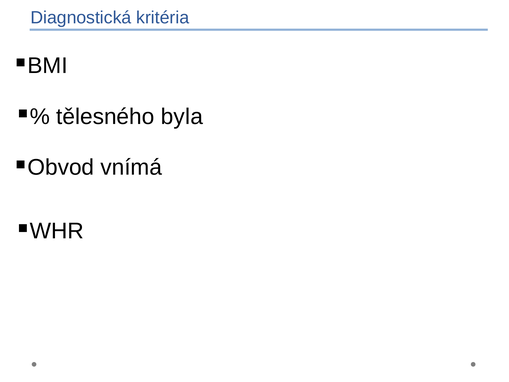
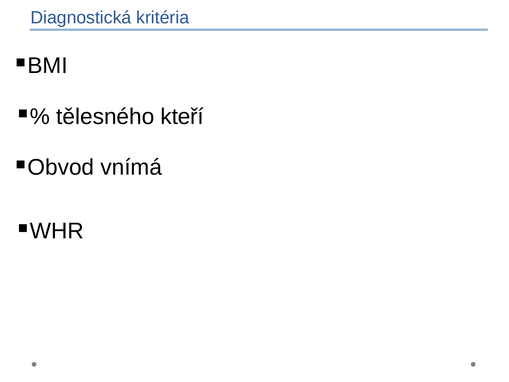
byla: byla -> kteří (182, 116)
